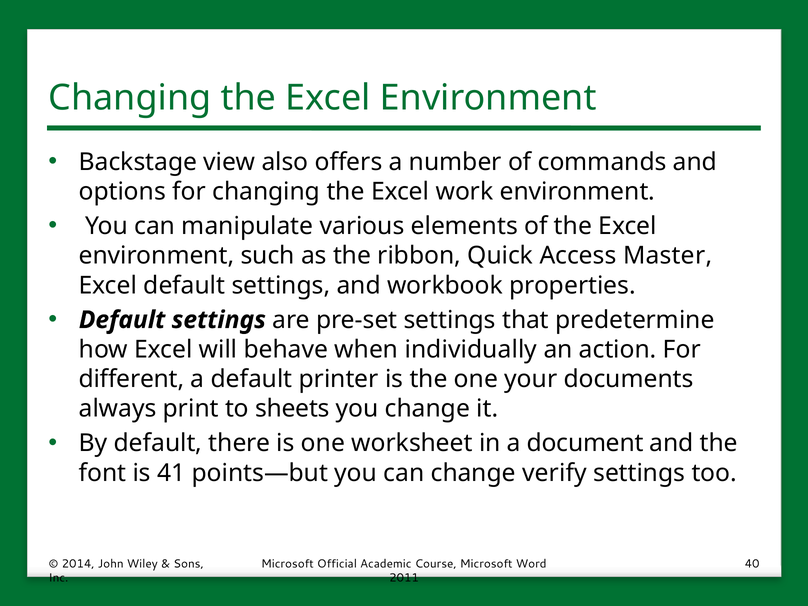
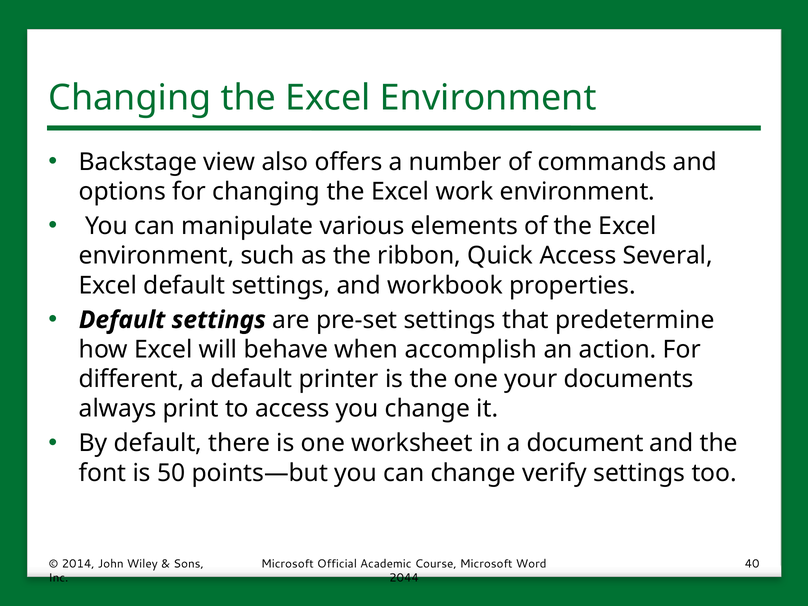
Master: Master -> Several (668, 256)
individually: individually -> accomplish (471, 350)
to sheets: sheets -> access (292, 409)
41: 41 -> 50 (171, 473)
2011: 2011 -> 2044 (404, 578)
